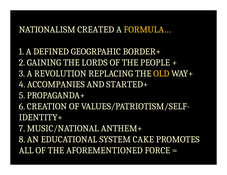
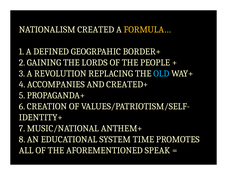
OLD colour: yellow -> light blue (161, 74)
STARTED+: STARTED+ -> CREATED+ (127, 85)
CAKE: CAKE -> TIME (143, 140)
FORCE: FORCE -> SPEAK (157, 151)
